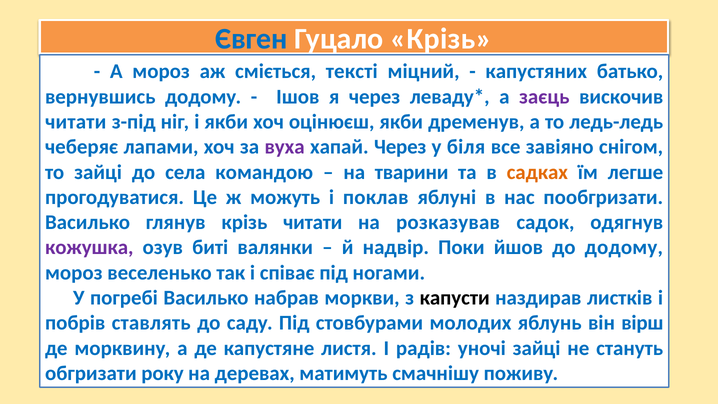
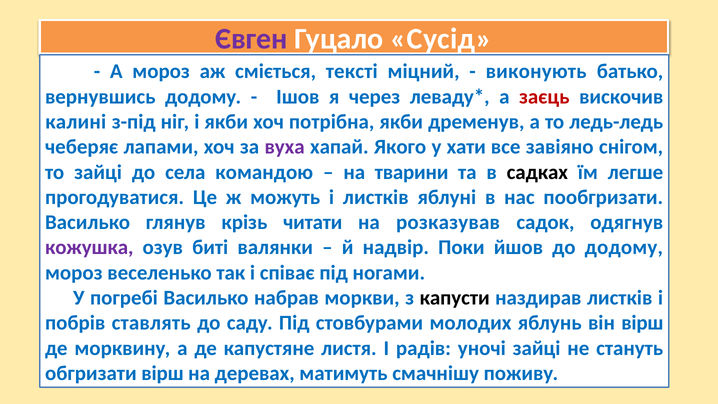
Євген colour: blue -> purple (252, 39)
Гуцало Крізь: Крізь -> Сусід (441, 39)
капустяних: капустяних -> виконують (536, 72)
заєць colour: purple -> red (544, 97)
читати: читати -> калині (76, 122)
оцінюєш: оцінюєш -> потрібна (332, 122)
хапай Через: Через -> Якого (400, 147)
біля: біля -> хати (466, 147)
садках colour: orange -> black (537, 172)
і поклав: поклав -> листків (376, 197)
обгризати року: року -> вірш (163, 374)
